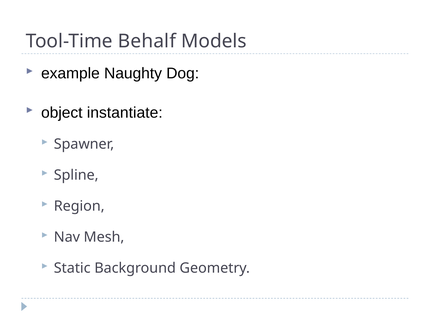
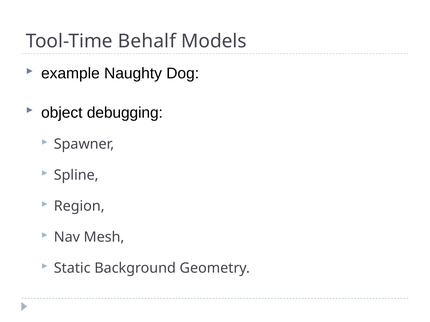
instantiate: instantiate -> debugging (125, 113)
